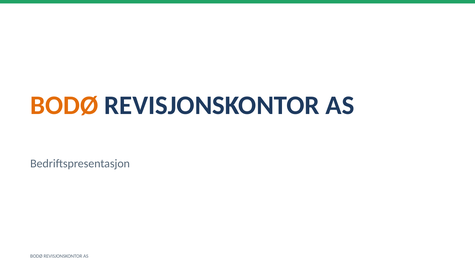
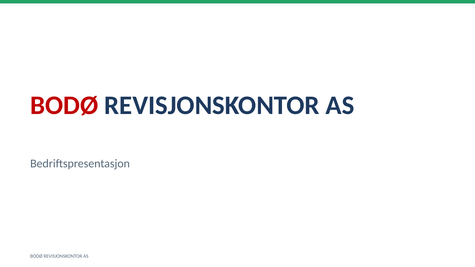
BODØ colour: orange -> red (64, 105)
